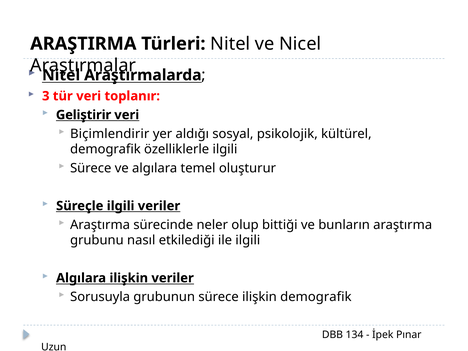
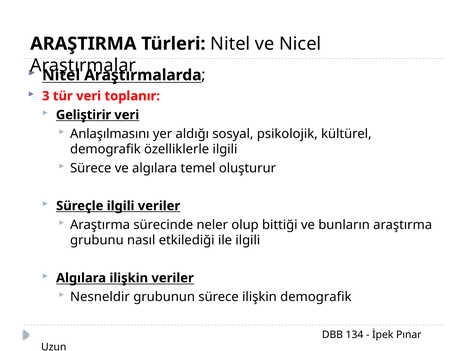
Biçimlendirir: Biçimlendirir -> Anlaşılmasını (110, 134)
Sorusuyla: Sorusuyla -> Nesneldir (100, 297)
